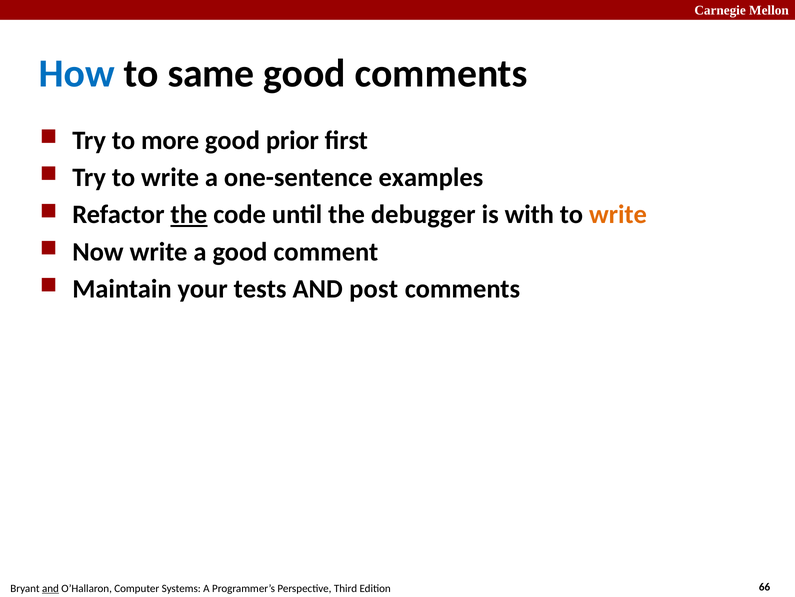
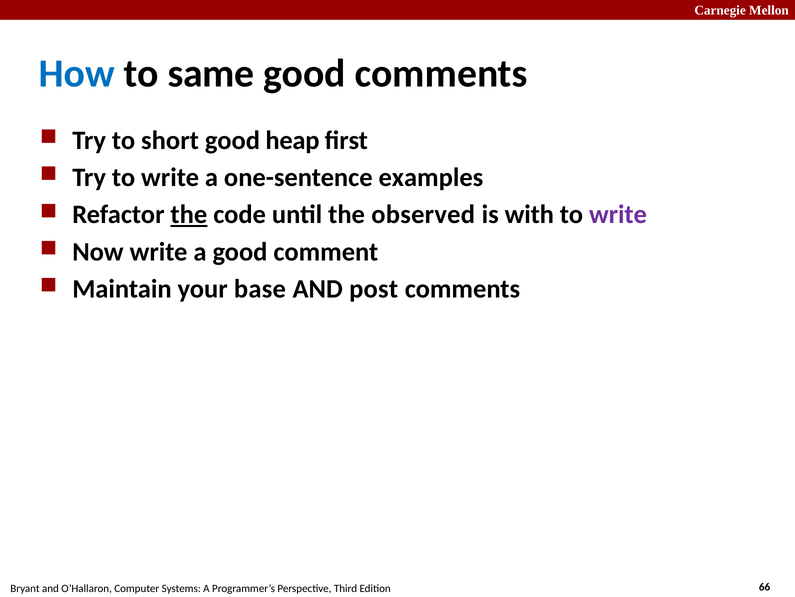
more: more -> short (170, 140)
prior: prior -> heap (292, 140)
debugger: debugger -> observed (423, 214)
write colour: orange -> purple (618, 214)
tests: tests -> base (260, 289)
and underline: present -> none (50, 588)
